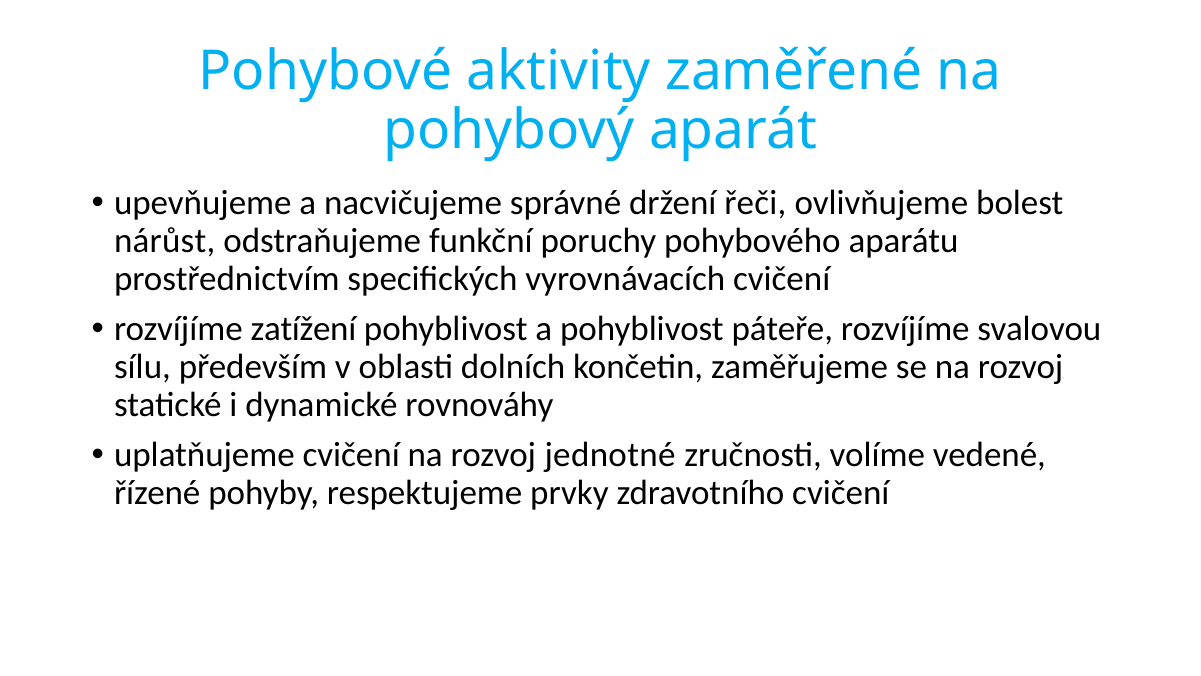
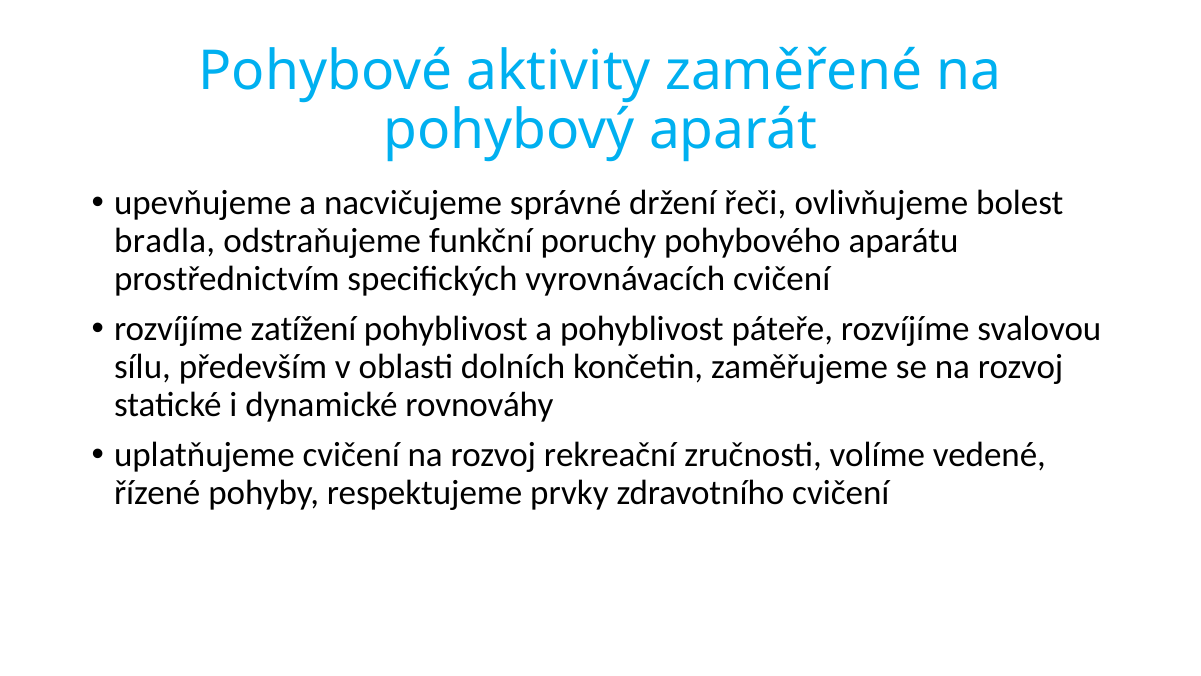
nárůst: nárůst -> bradla (165, 241)
jednotné: jednotné -> rekreační (610, 455)
